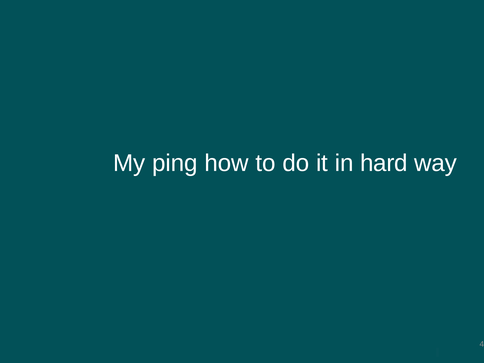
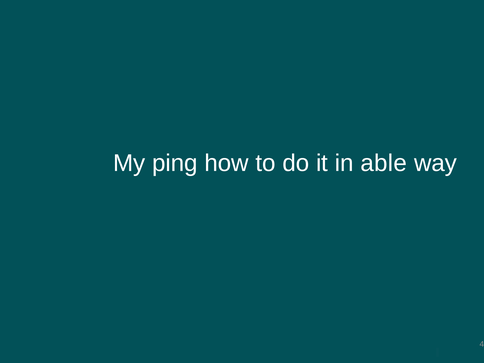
hard: hard -> able (384, 163)
